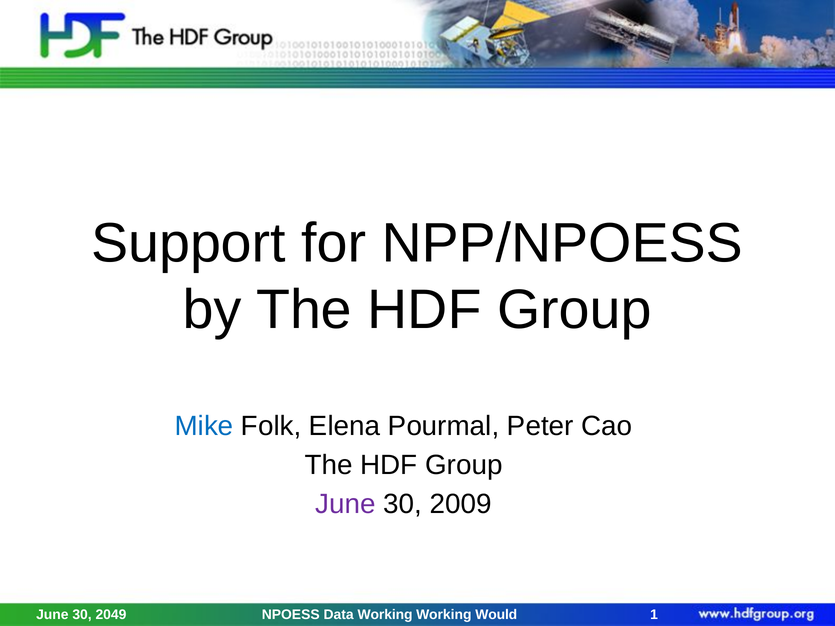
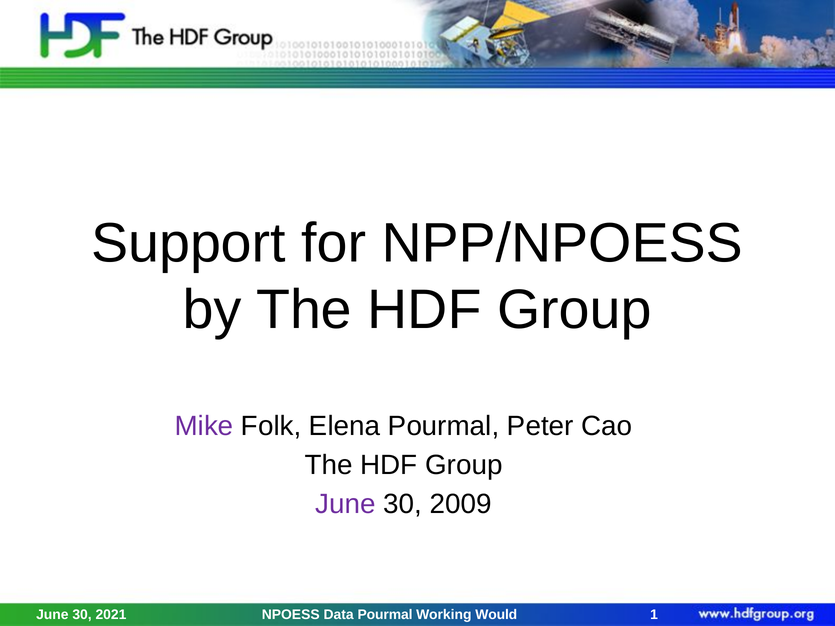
Mike colour: blue -> purple (204, 426)
2049: 2049 -> 2021 (111, 615)
Data Working: Working -> Pourmal (385, 615)
